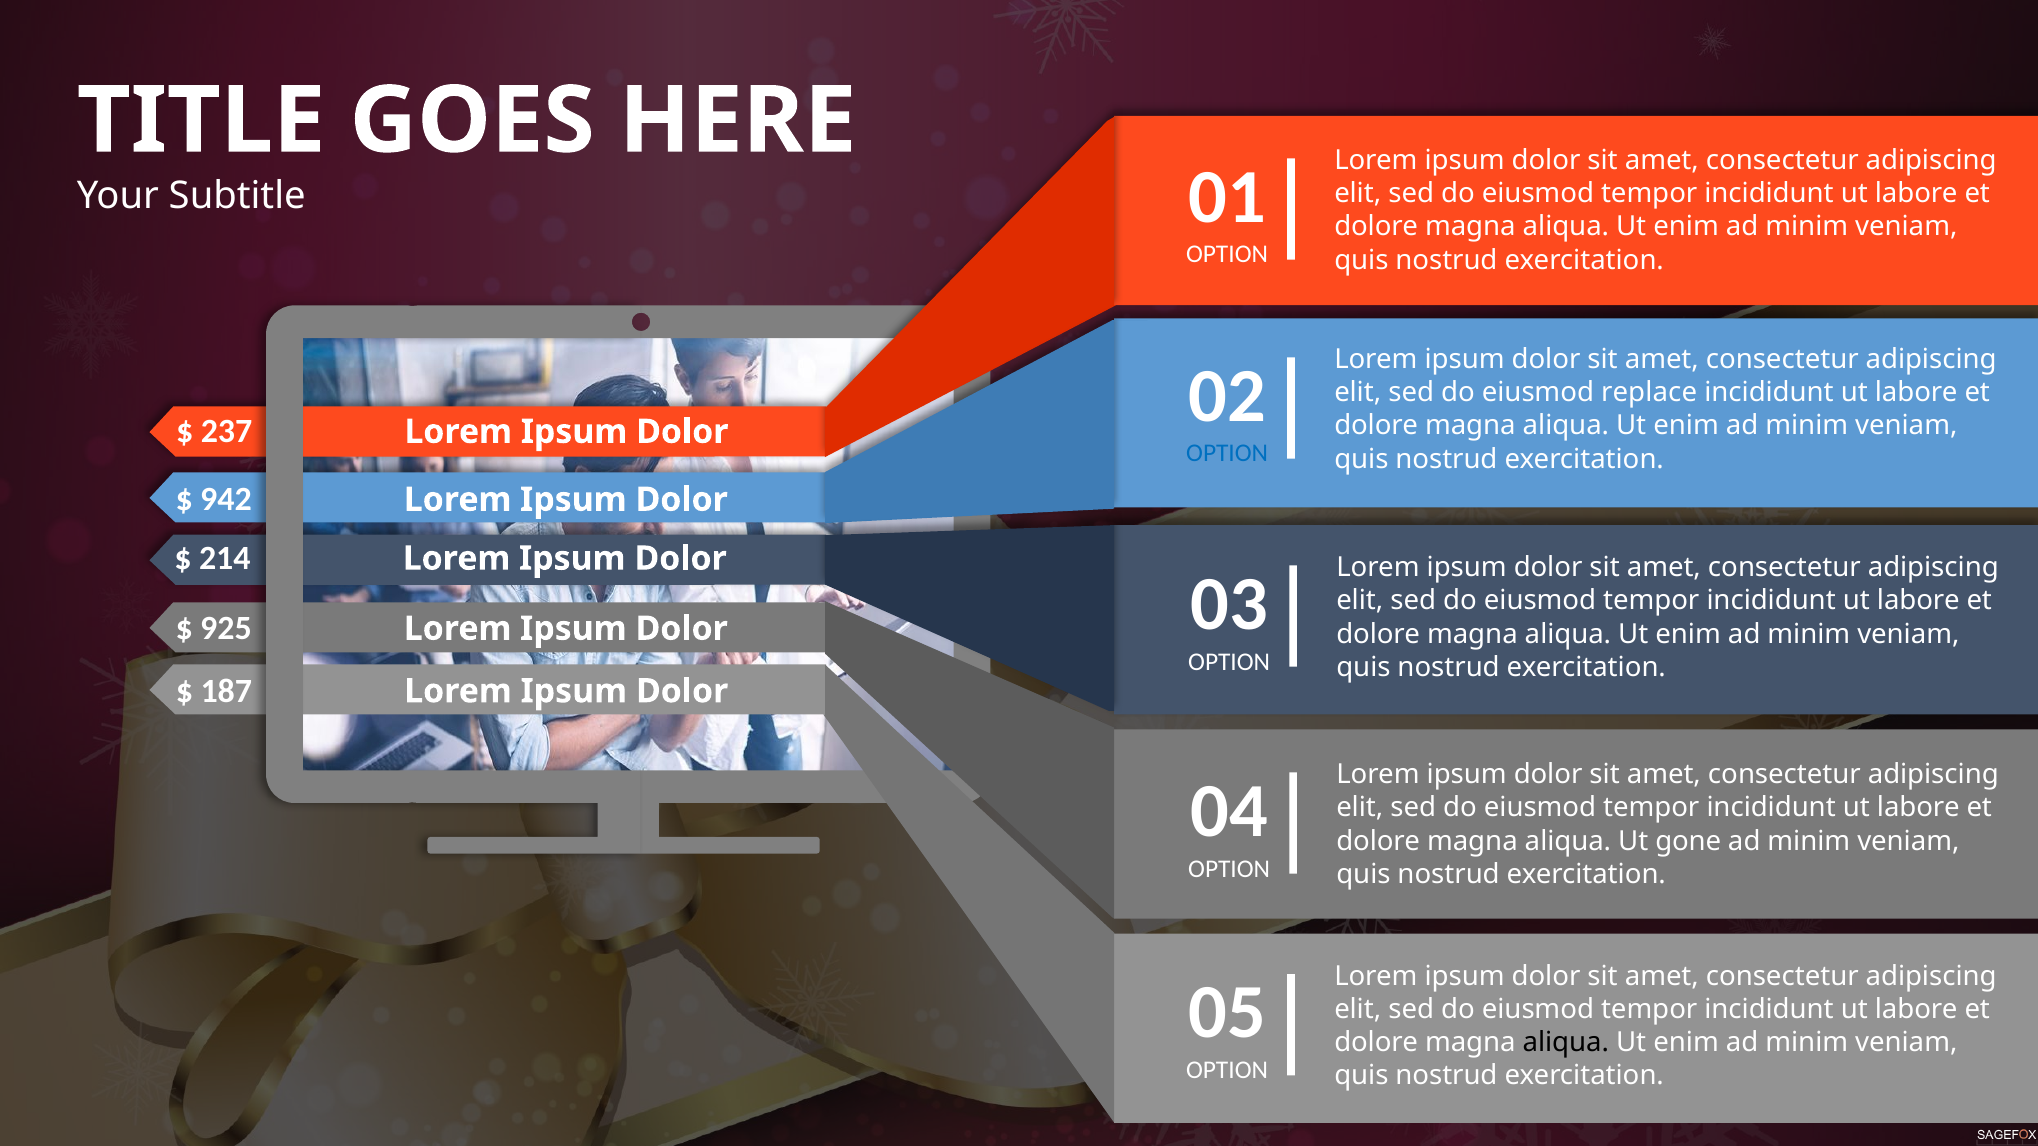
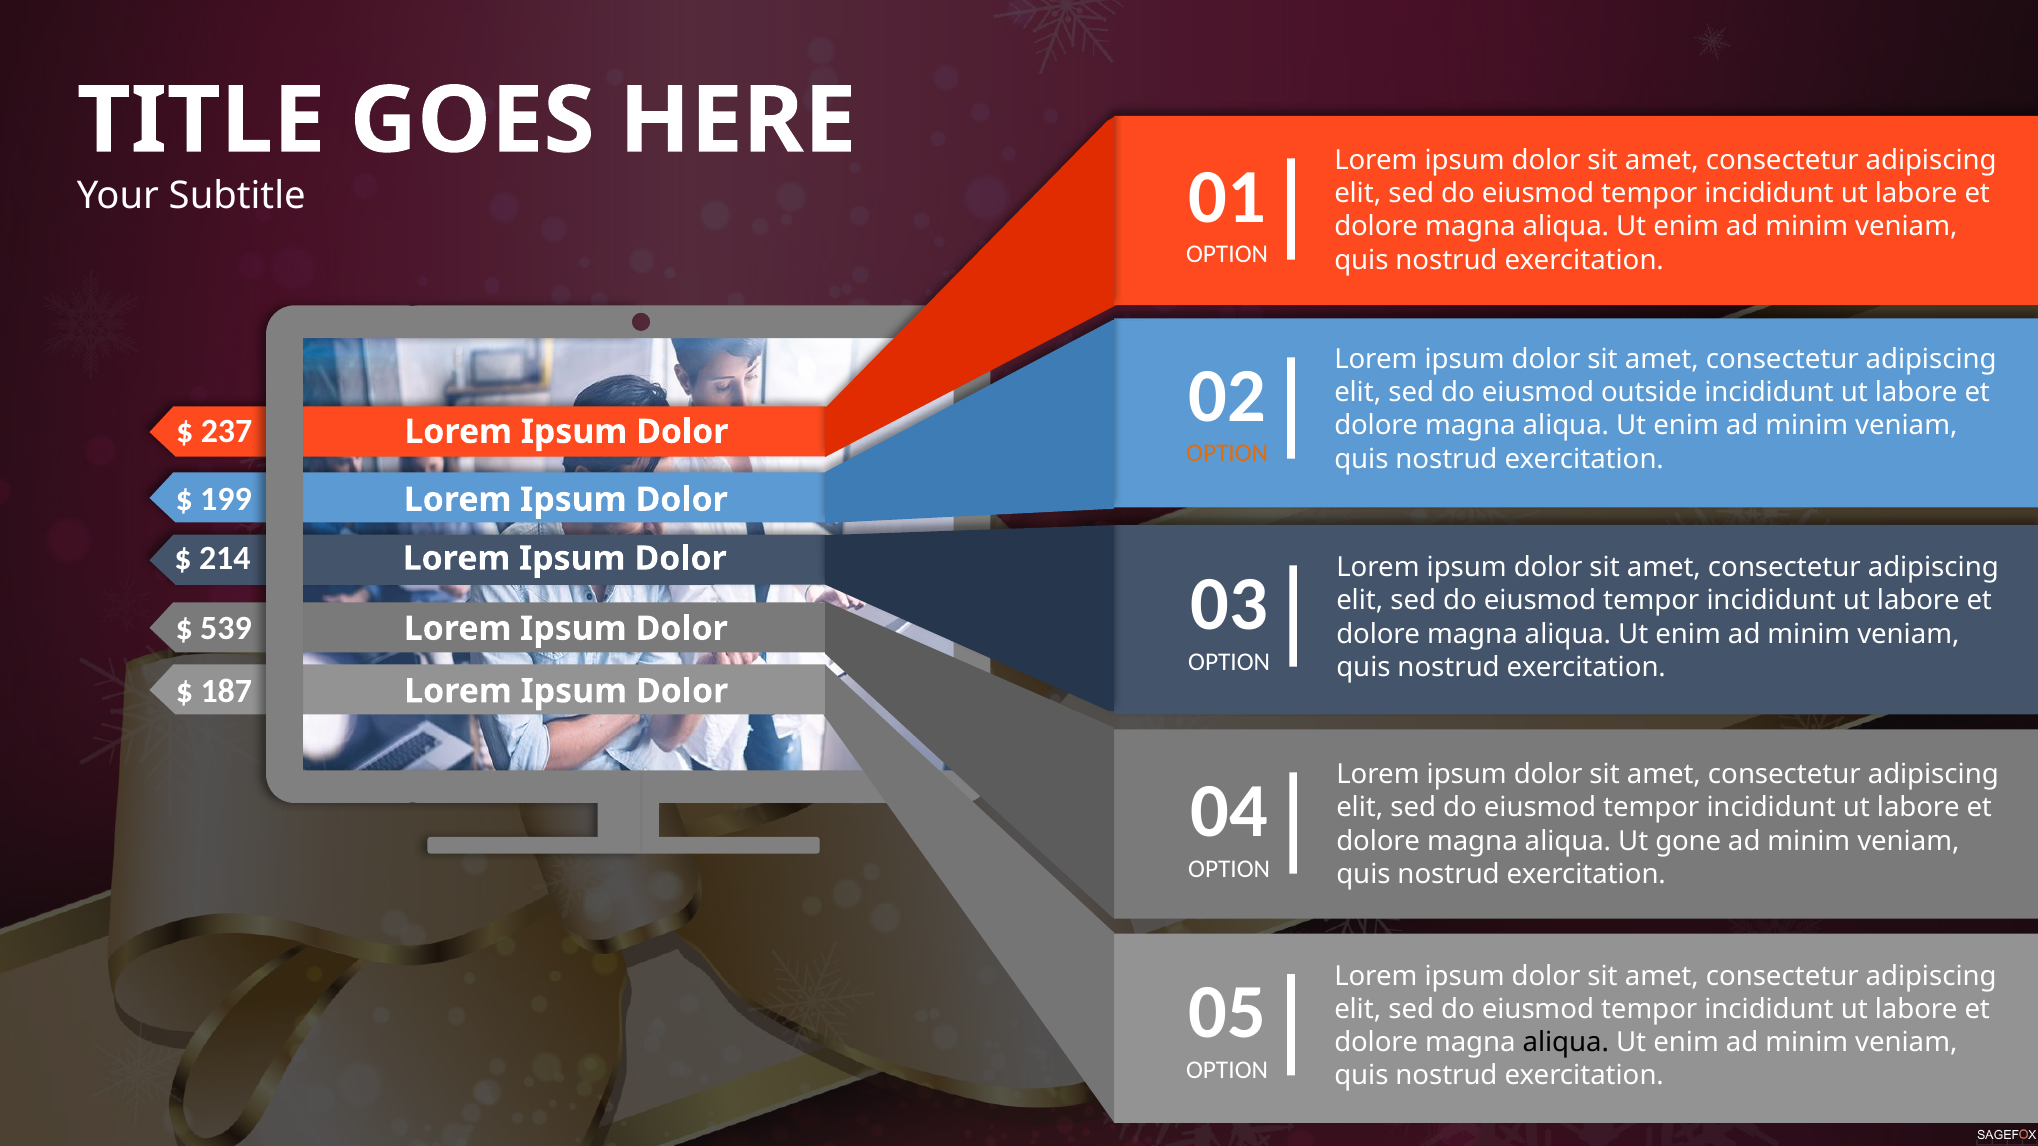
replace: replace -> outside (1649, 393)
OPTION colour: blue -> orange (1227, 454)
942: 942 -> 199 (226, 500)
925: 925 -> 539 (226, 629)
